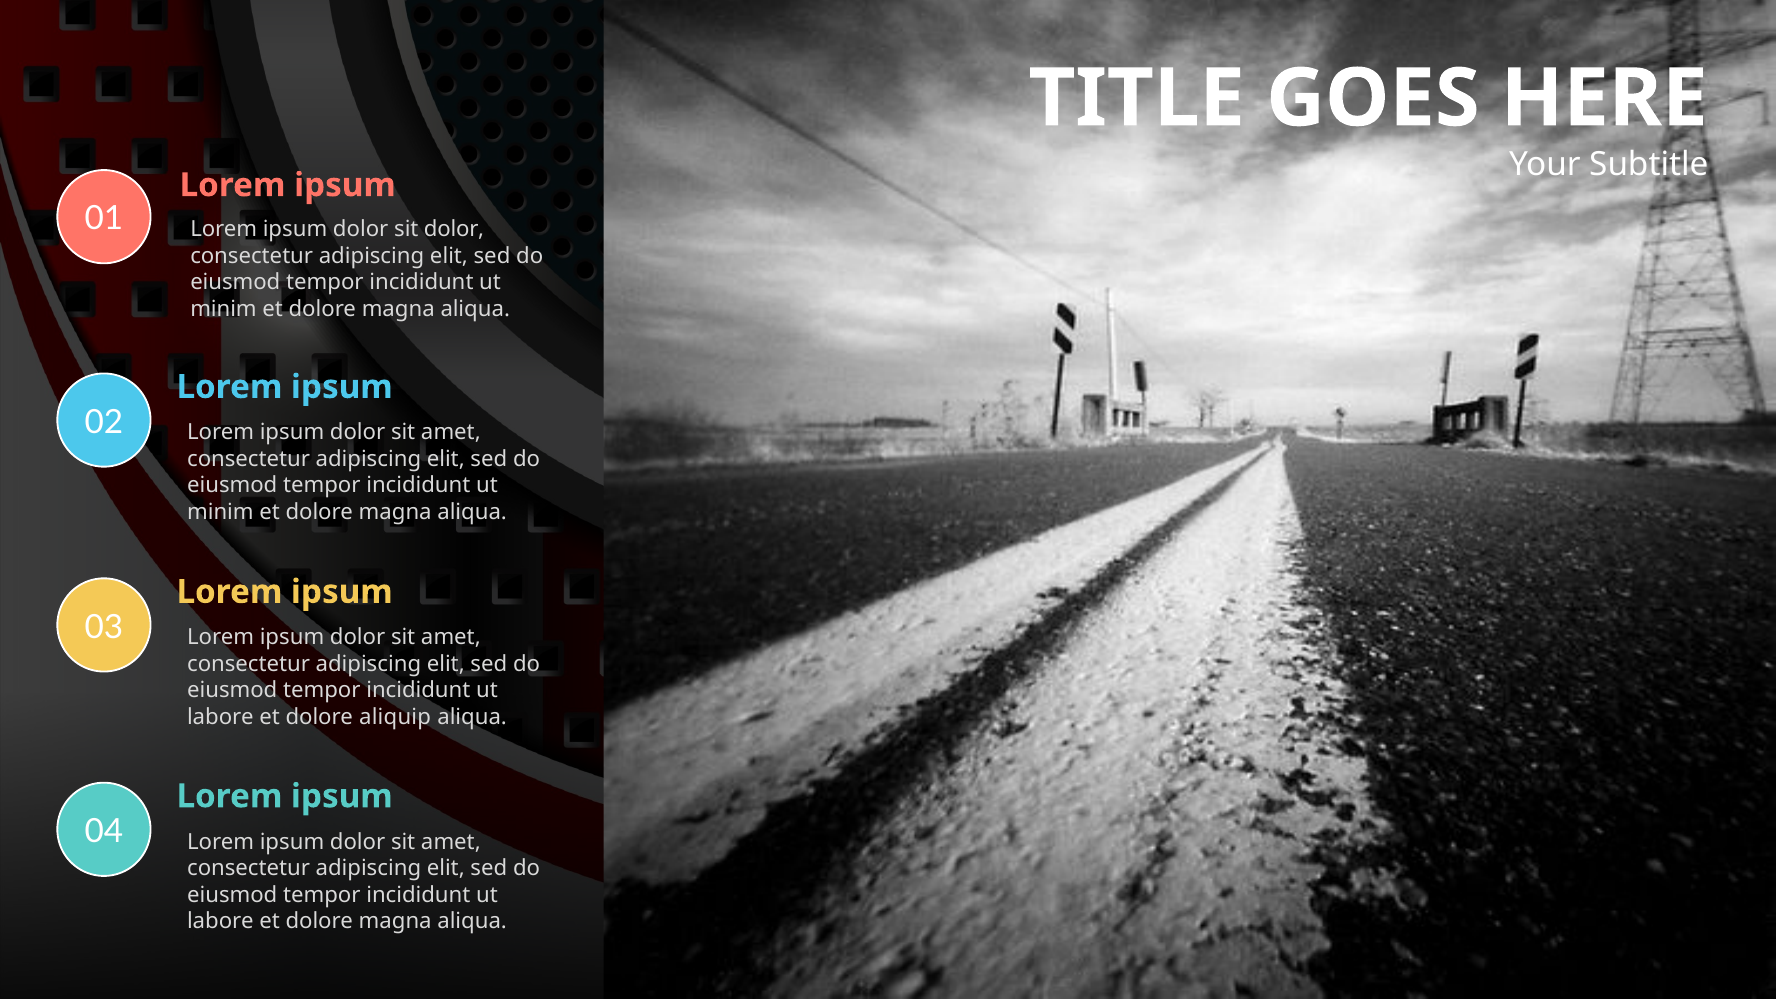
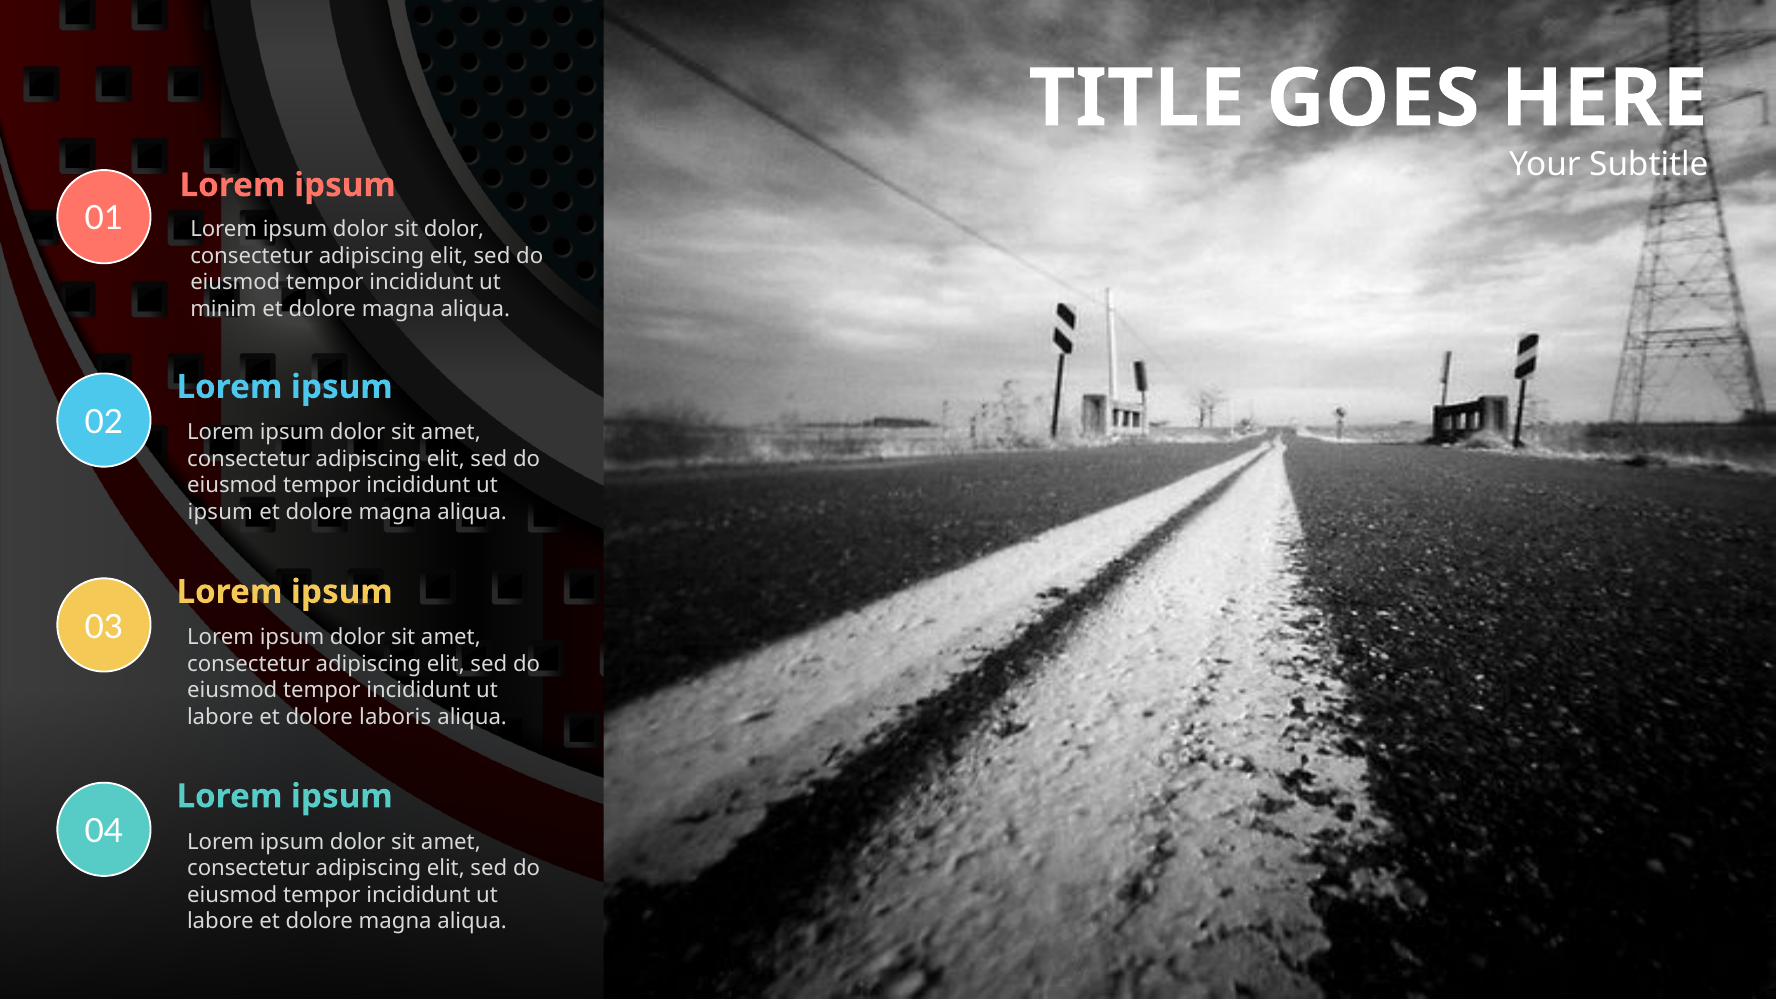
minim: minim -> ipsum (220, 512)
aliquip: aliquip -> laboris (395, 717)
